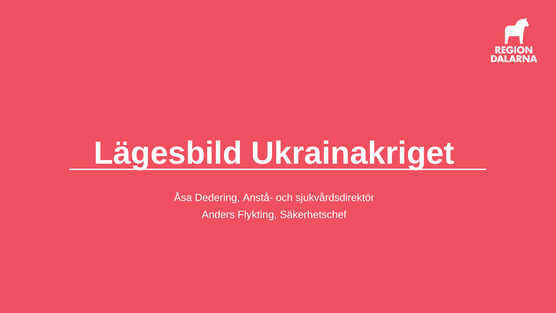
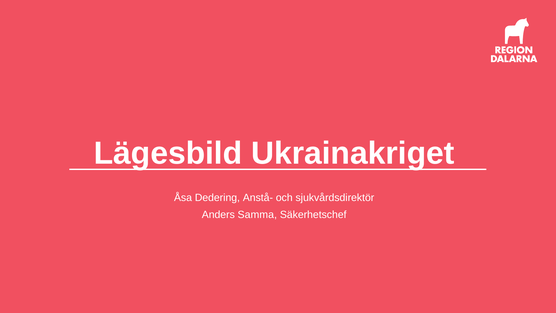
Flykting: Flykting -> Samma (257, 215)
